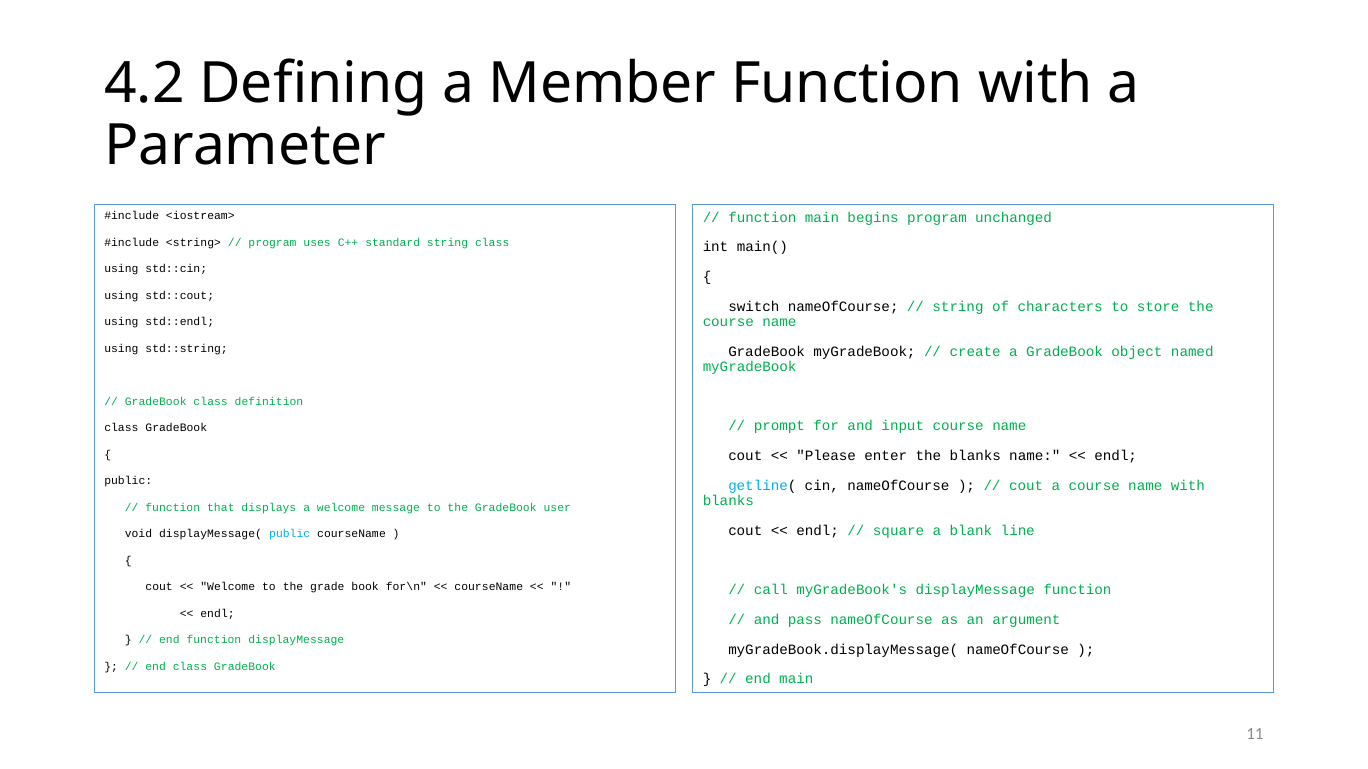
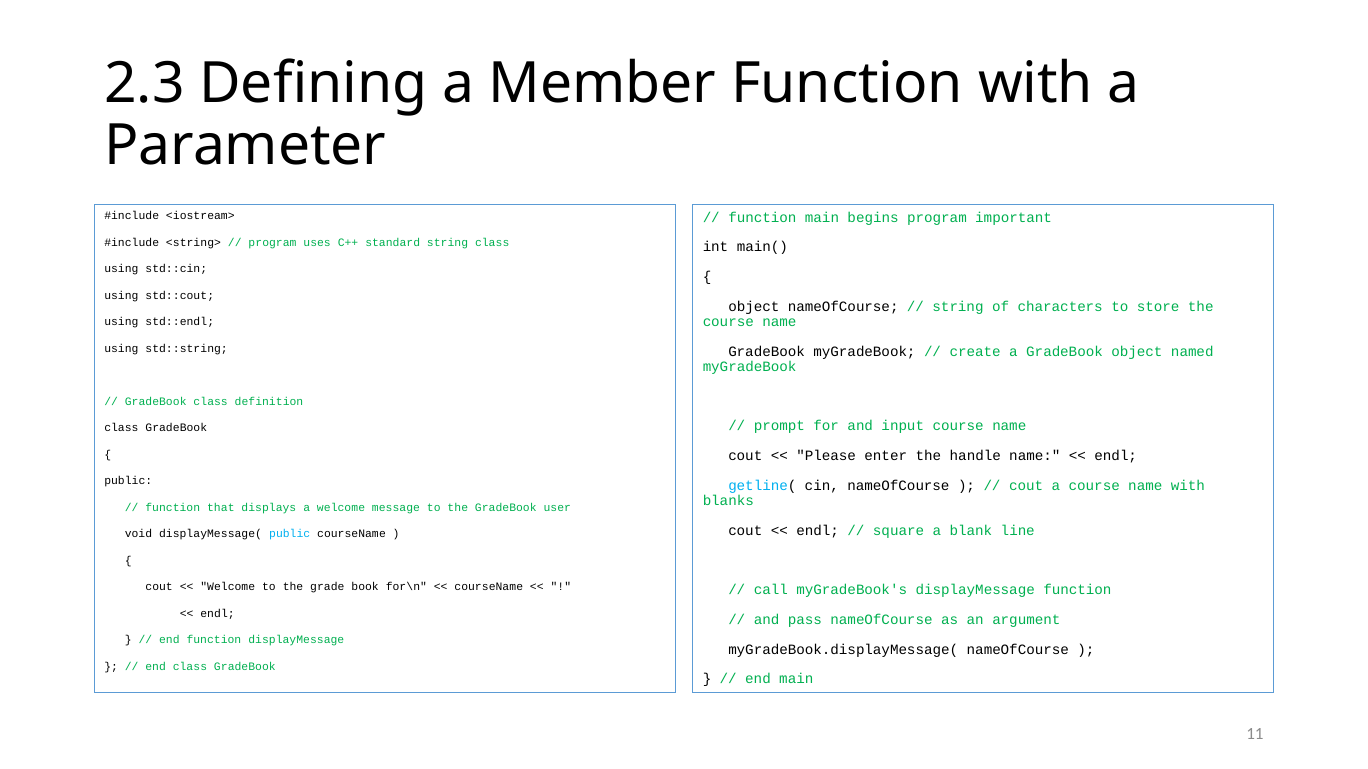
4.2: 4.2 -> 2.3 (144, 84)
unchanged: unchanged -> important (1014, 218)
switch: switch -> object (754, 307)
the blanks: blanks -> handle (975, 456)
